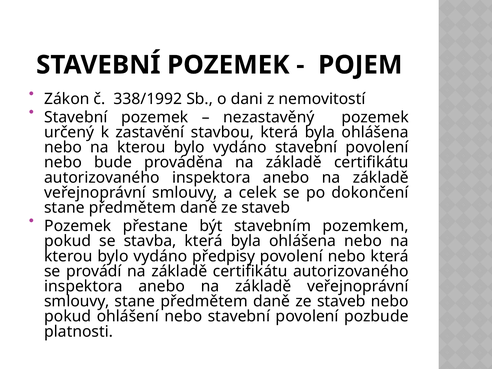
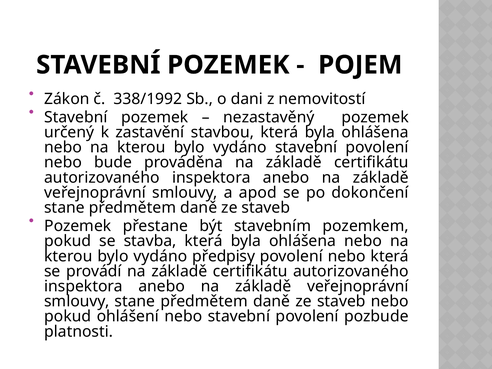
celek: celek -> apod (258, 193)
